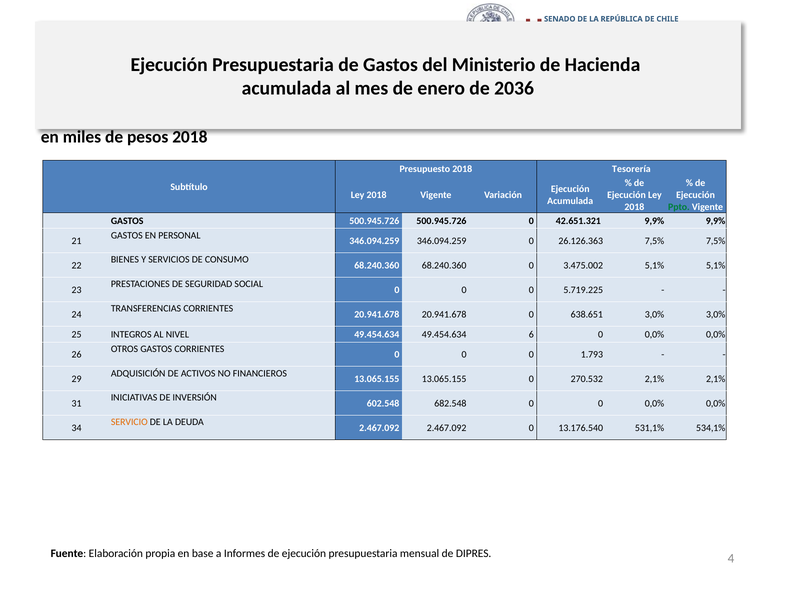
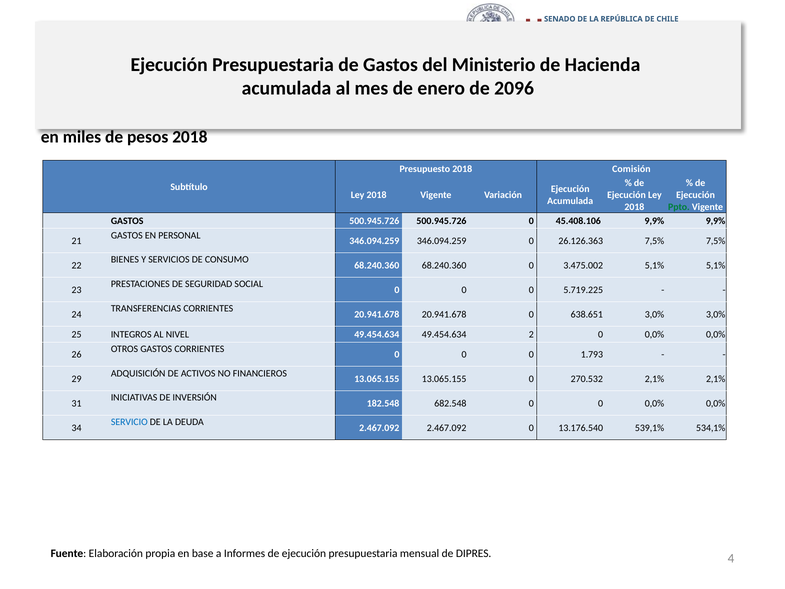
2036: 2036 -> 2096 (514, 88)
Tesorería: Tesorería -> Comisión (631, 169)
42.651.321: 42.651.321 -> 45.408.106 (578, 221)
6: 6 -> 2 (531, 334)
602.548: 602.548 -> 182.548 (383, 403)
SERVICIO colour: orange -> blue (129, 422)
531,1%: 531,1% -> 539,1% (650, 428)
